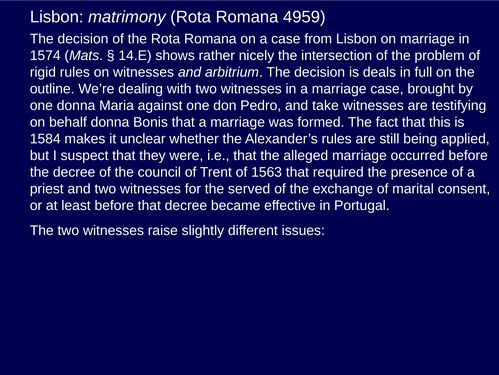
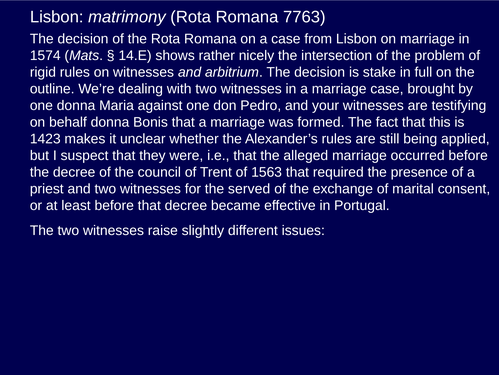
4959: 4959 -> 7763 (304, 17)
deals: deals -> stake (379, 72)
take: take -> your (326, 105)
1584: 1584 -> 1423 (45, 139)
